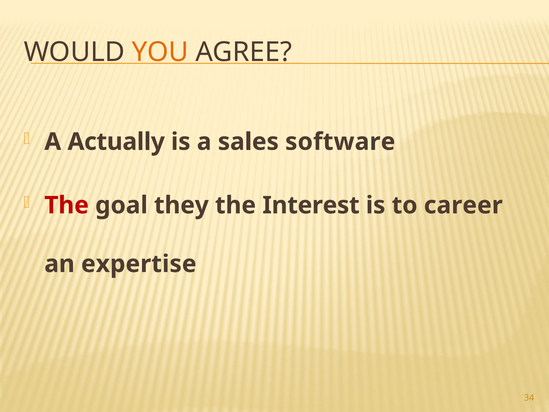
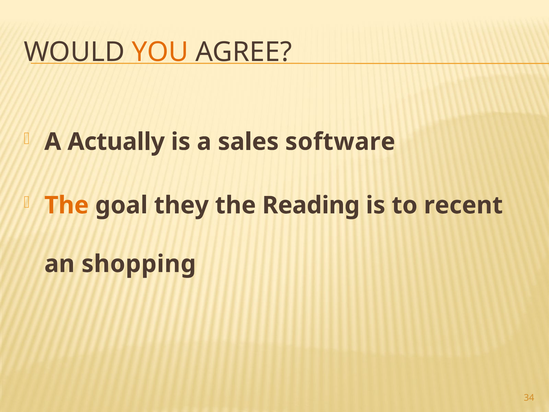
The colour: red -> orange (67, 205)
Interest: Interest -> Reading (311, 205)
career: career -> recent (463, 205)
expertise: expertise -> shopping (139, 264)
